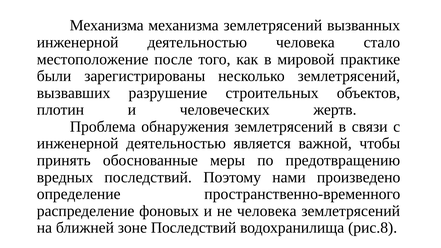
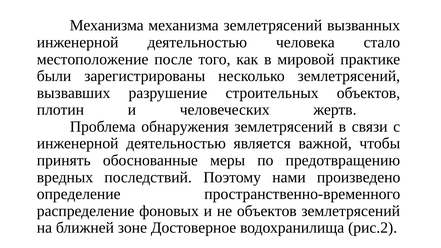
не человека: человека -> объектов (267, 211)
зоне Последствий: Последствий -> Достоверное (194, 228)
рис.8: рис.8 -> рис.2 (373, 228)
